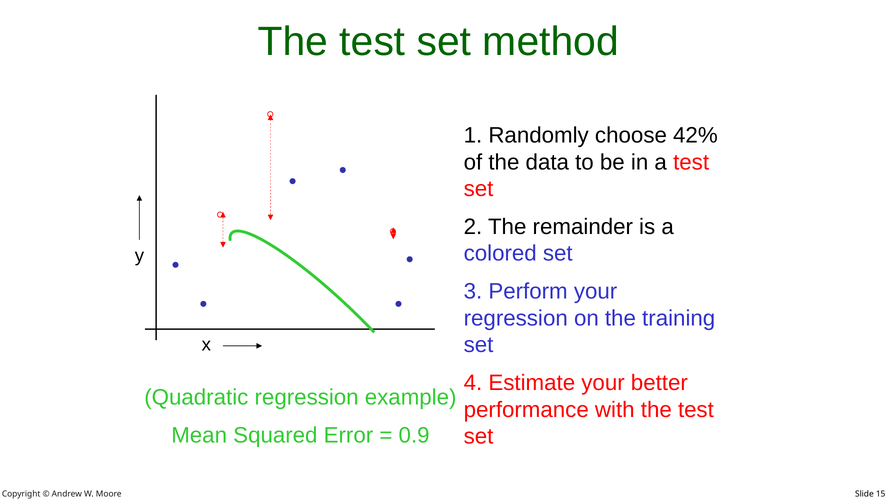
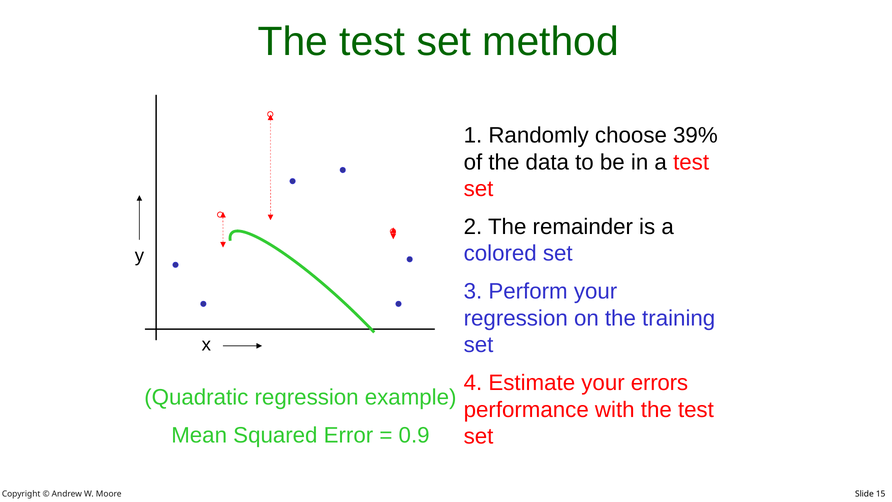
42%: 42% -> 39% (695, 135)
better: better -> errors (659, 383)
